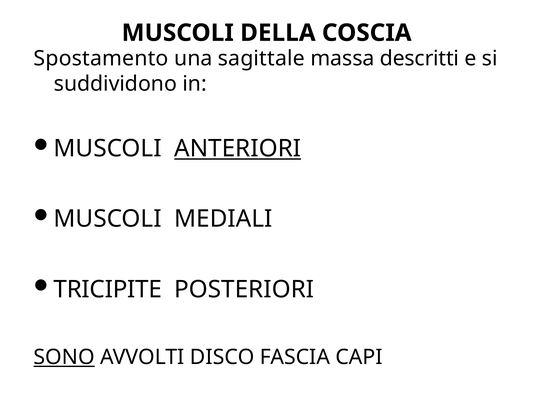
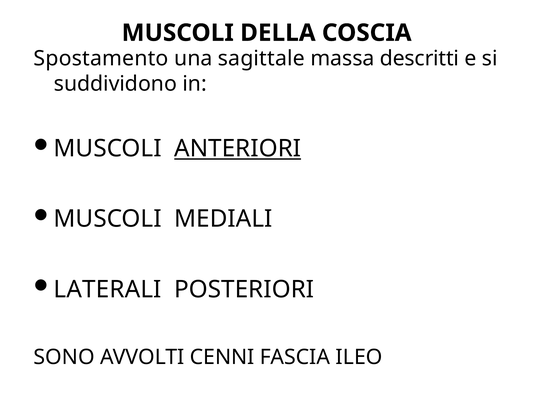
TRICIPITE: TRICIPITE -> LATERALI (108, 290)
SONO underline: present -> none (64, 357)
DISCO: DISCO -> CENNI (222, 357)
CAPI: CAPI -> ILEO (359, 357)
